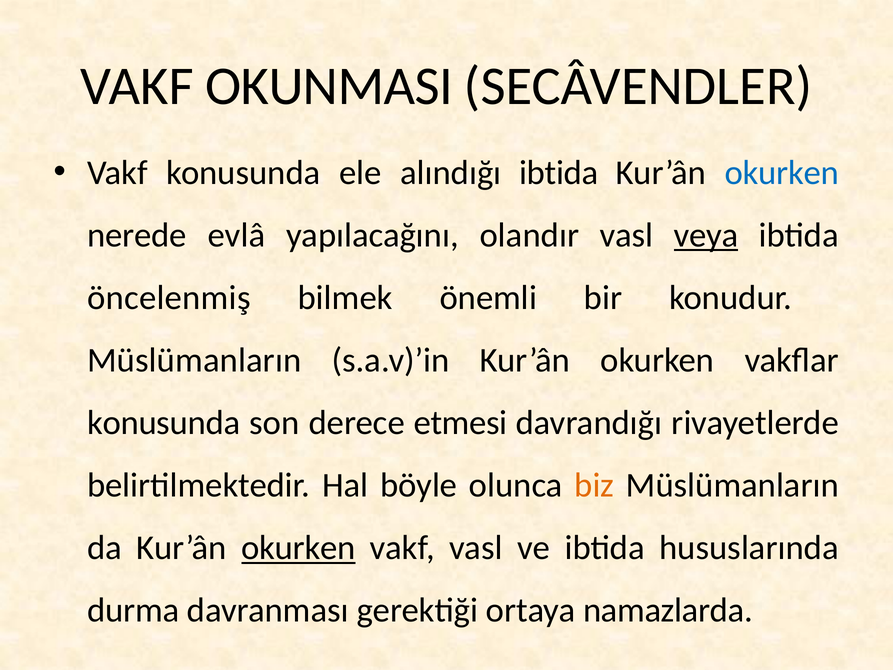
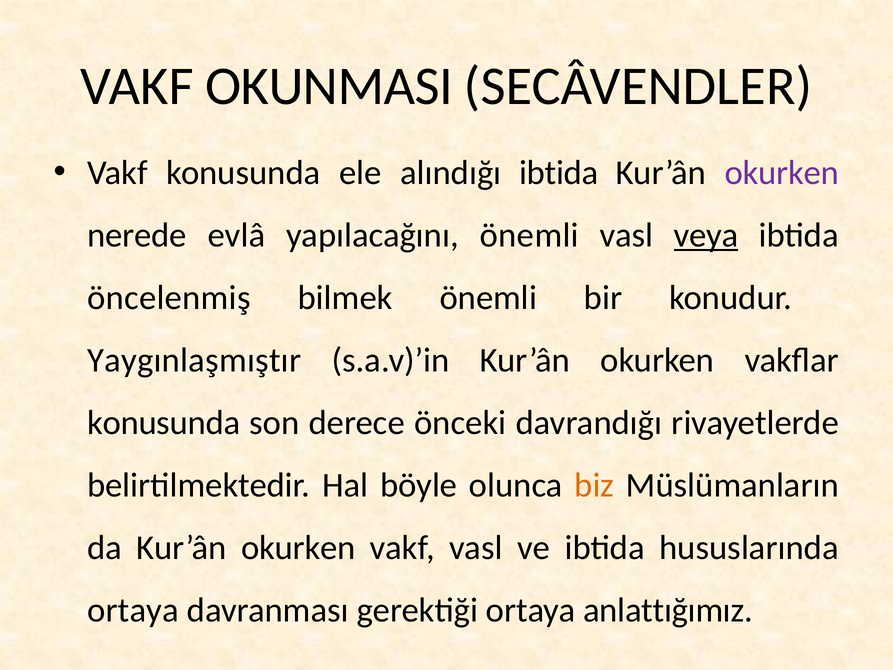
okurken colour: blue -> purple (782, 172)
yapılacağını olandır: olandır -> önemli (529, 235)
Müslümanların: Müslümanların -> Yaygınlaşmıştır (194, 360)
etmesi: etmesi -> önceki (460, 423)
okurken underline: present -> none (298, 548)
durma: durma -> ortaya (133, 610)
namazlarda: namazlarda -> anlattığımız (668, 610)
